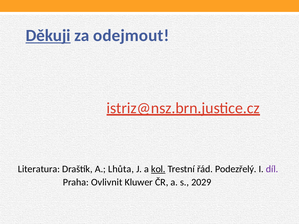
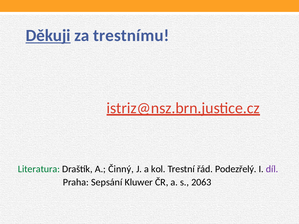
odejmout: odejmout -> trestnímu (131, 36)
Literatura colour: black -> green (39, 169)
Lhůta: Lhůta -> Činný (121, 169)
kol underline: present -> none (158, 169)
Ovlivnit: Ovlivnit -> Sepsání (107, 182)
2029: 2029 -> 2063 (201, 182)
